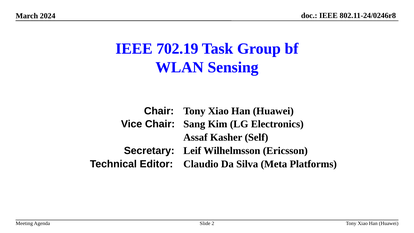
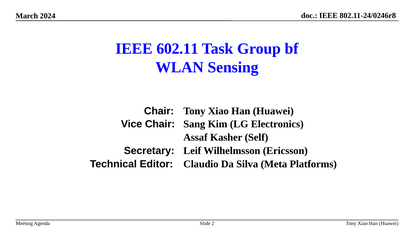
702.19: 702.19 -> 602.11 (177, 49)
